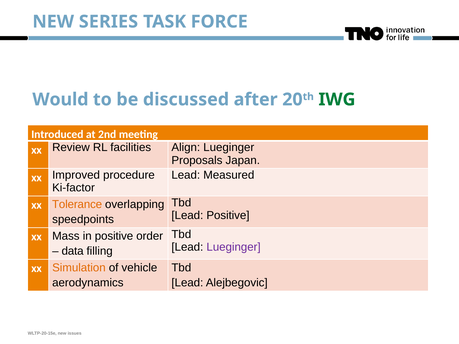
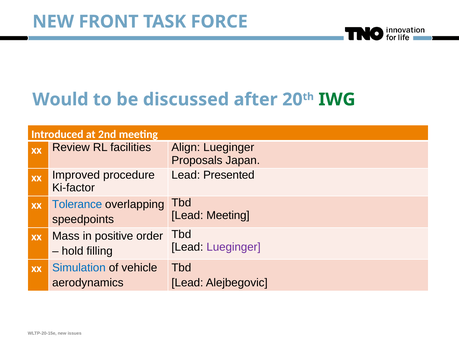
SERIES: SERIES -> FRONT (109, 22)
Measured: Measured -> Presented (229, 175)
Tolerance colour: orange -> blue (77, 205)
Lead Positive: Positive -> Meeting (228, 216)
data: data -> hold (73, 251)
Simulation colour: orange -> blue (79, 268)
